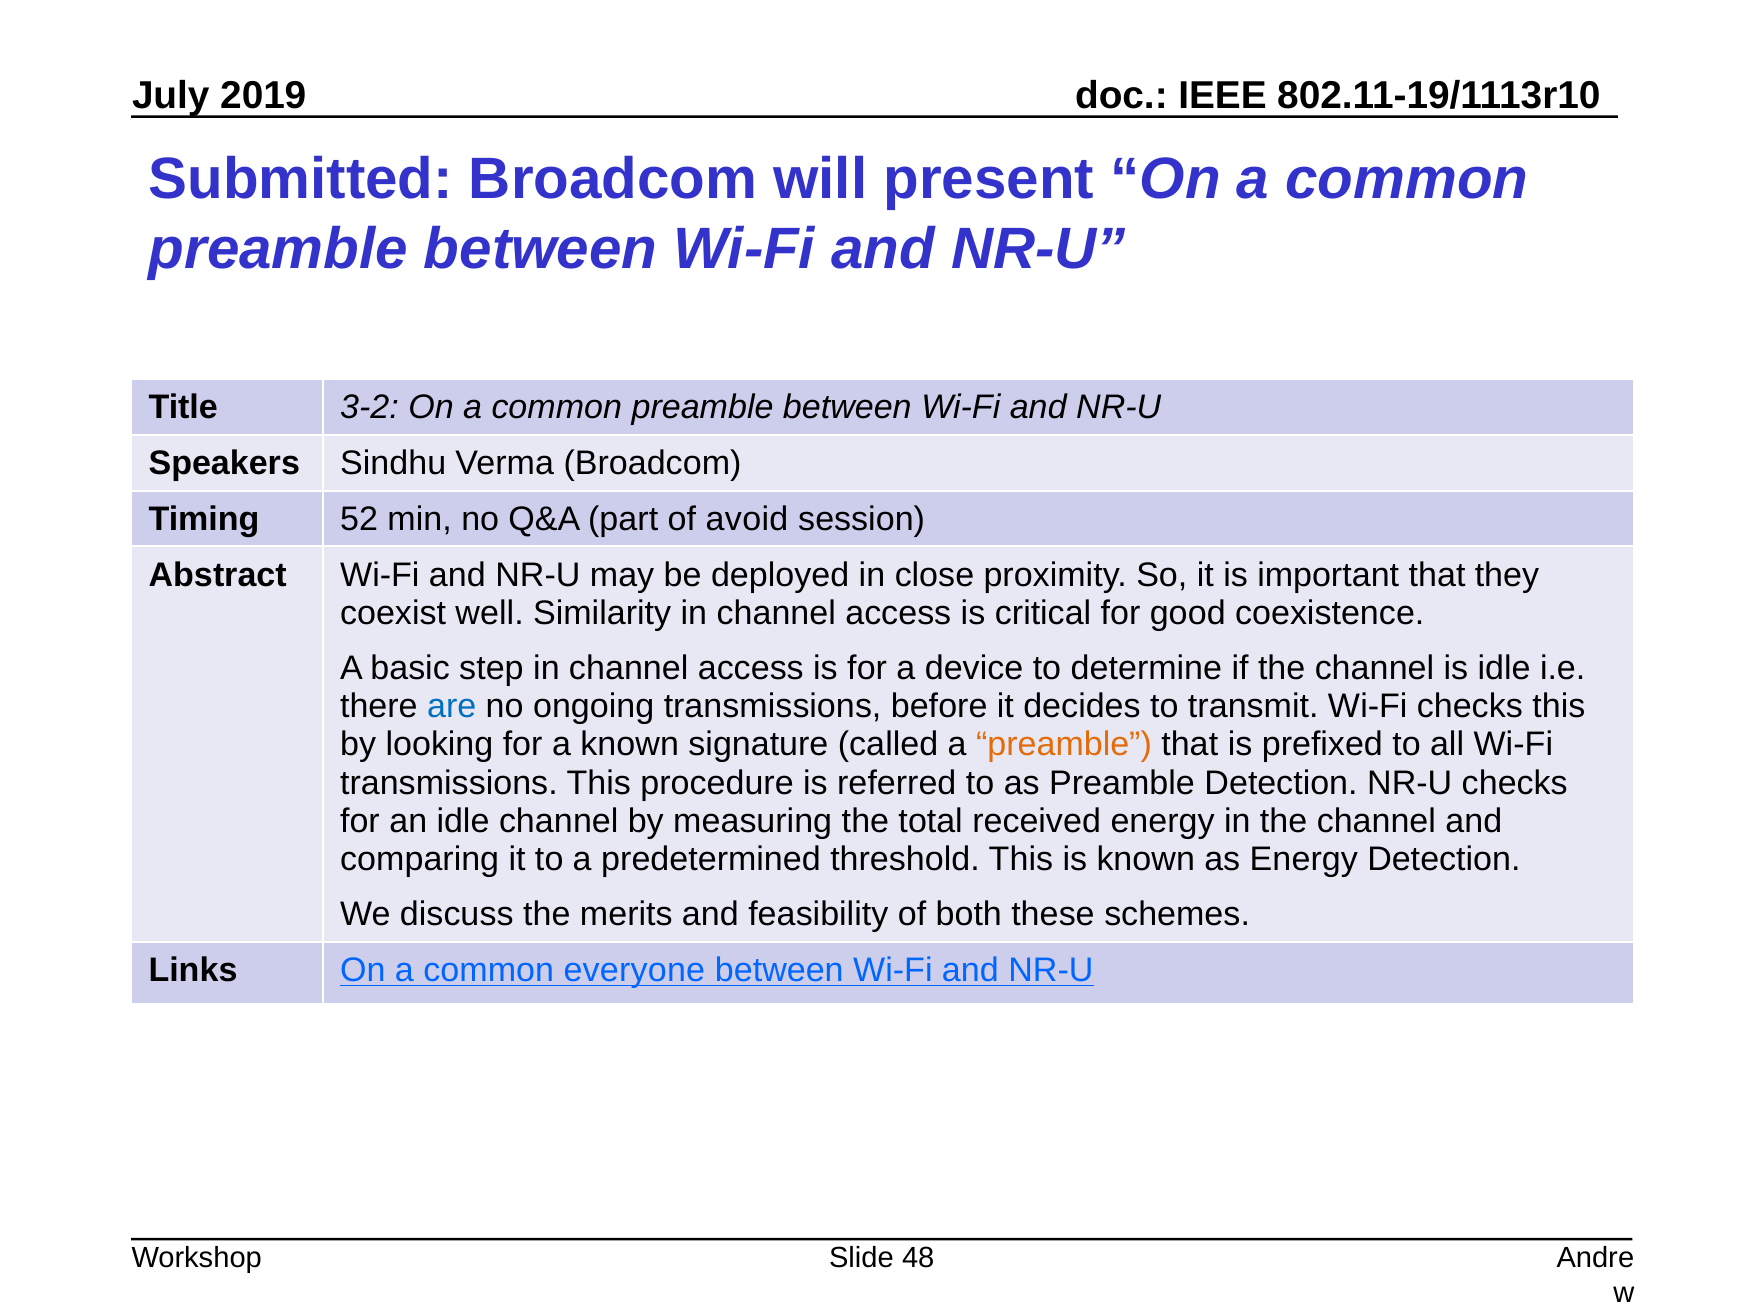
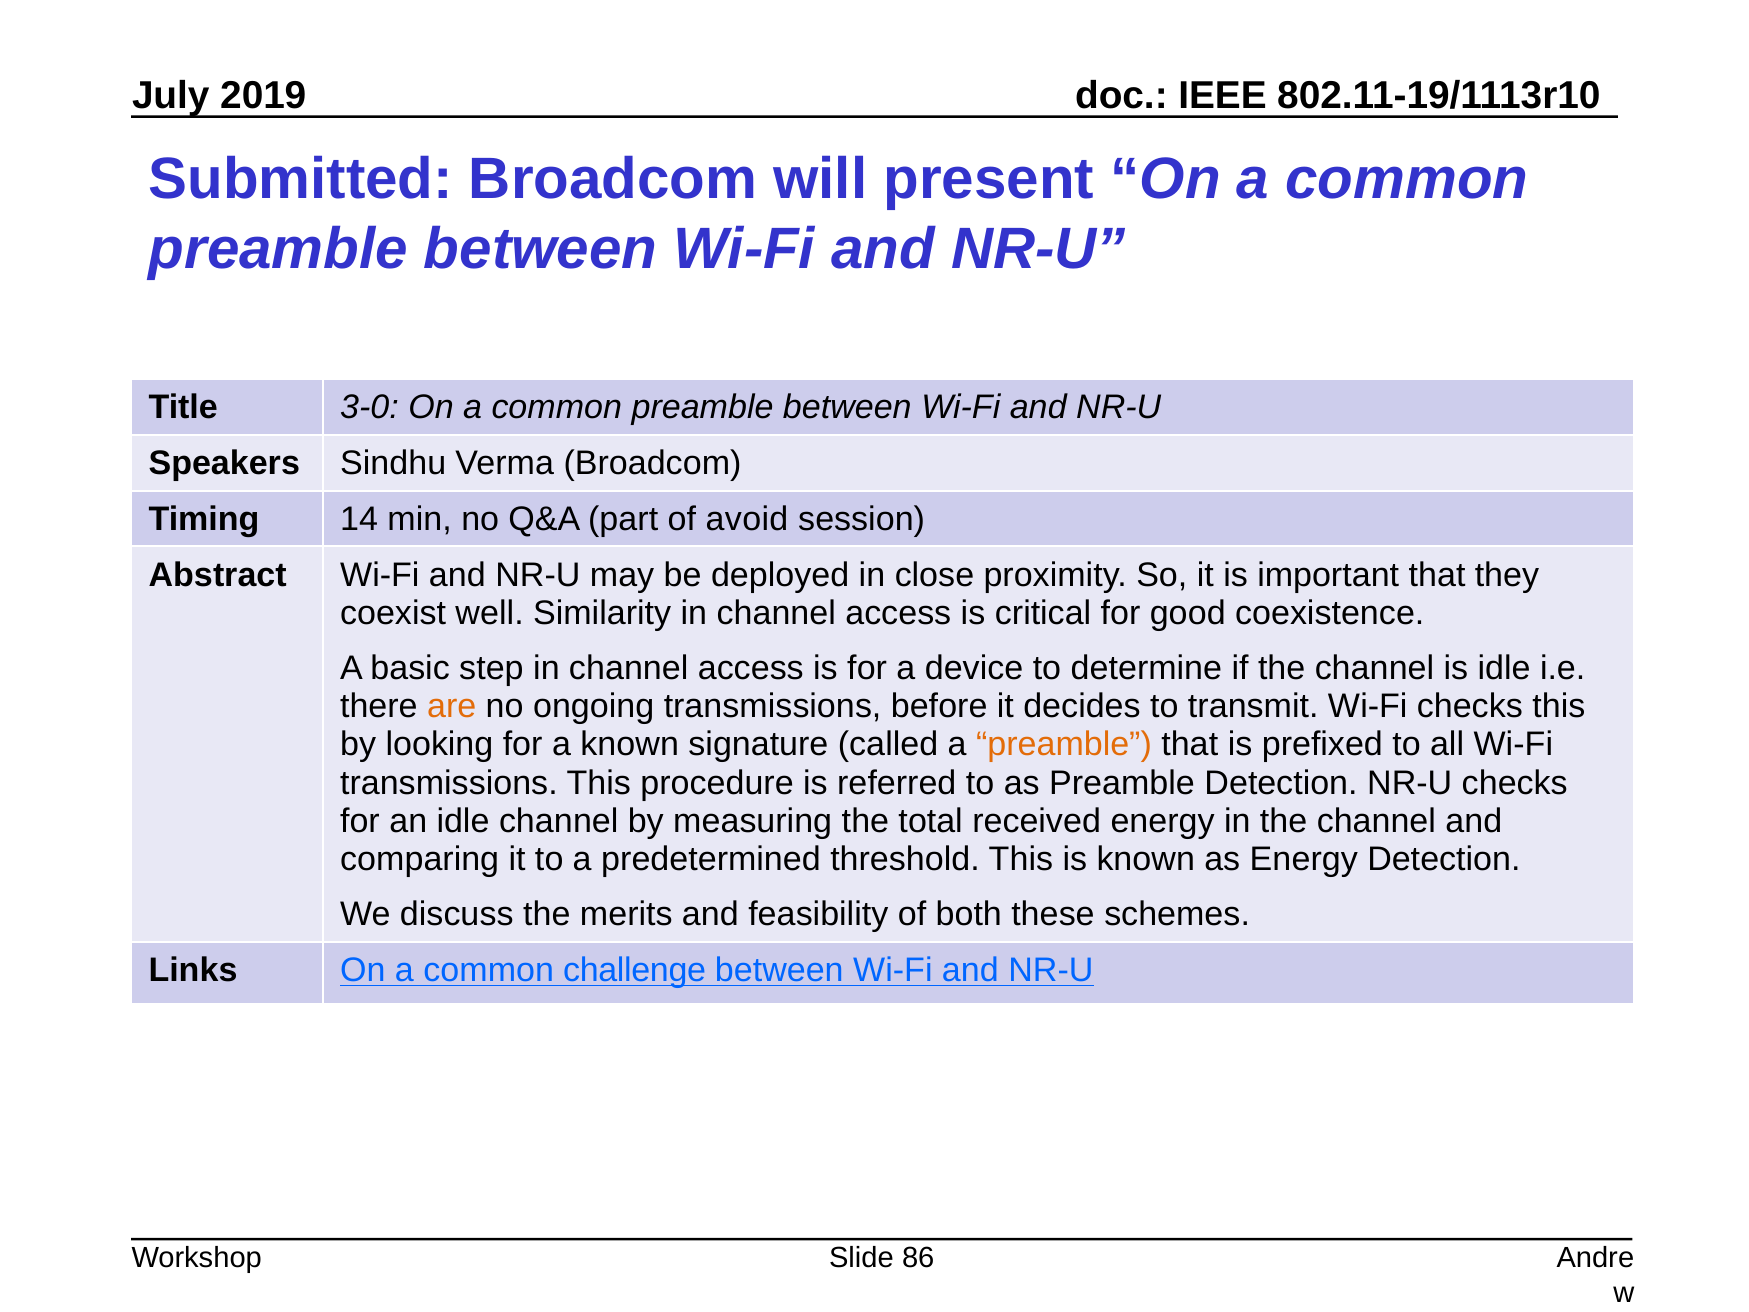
3-2: 3-2 -> 3-0 (370, 407)
52: 52 -> 14 (359, 519)
are colour: blue -> orange (452, 706)
everyone: everyone -> challenge (635, 970)
48: 48 -> 86 (918, 1258)
